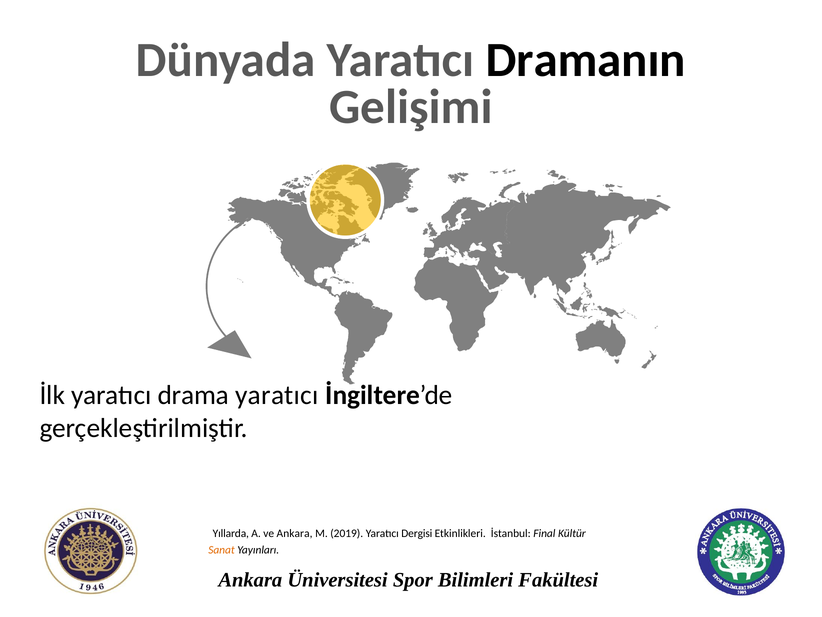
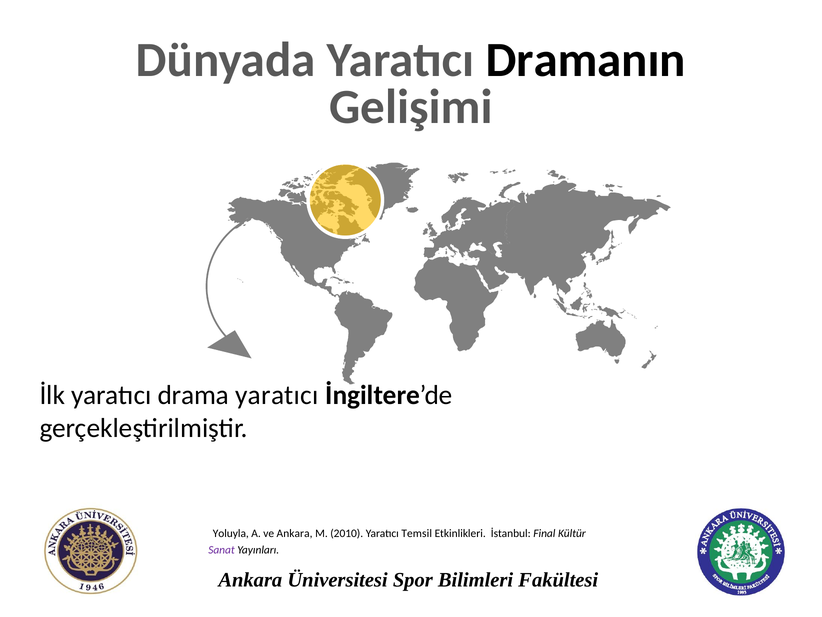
Yıllarda: Yıllarda -> Yoluyla (231, 533)
2019: 2019 -> 2010 (347, 533)
Dergisi: Dergisi -> Temsil (417, 533)
Sanat colour: orange -> purple (221, 550)
